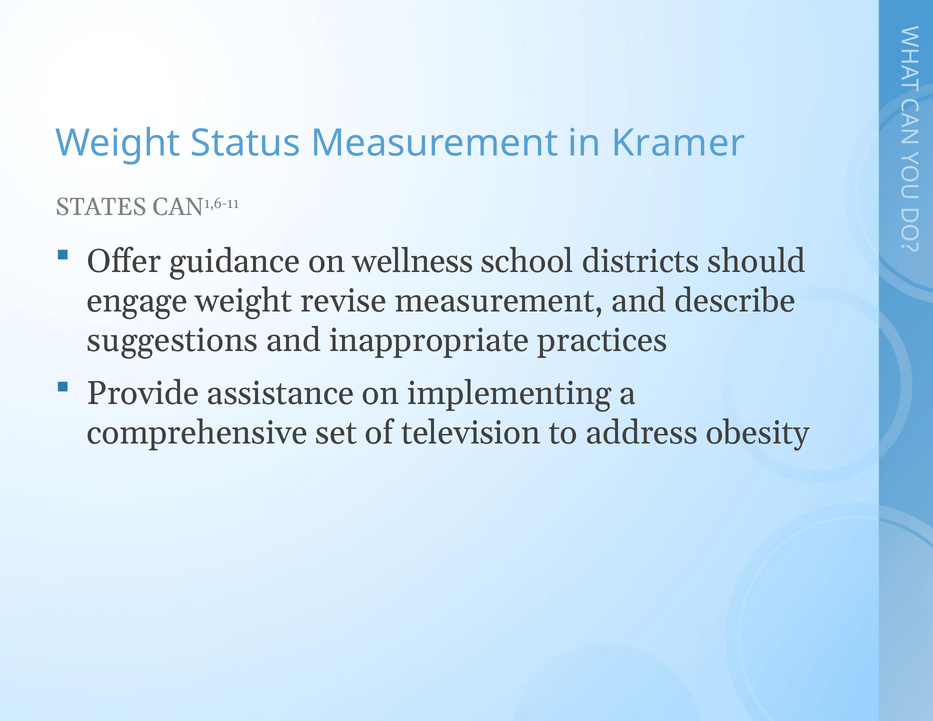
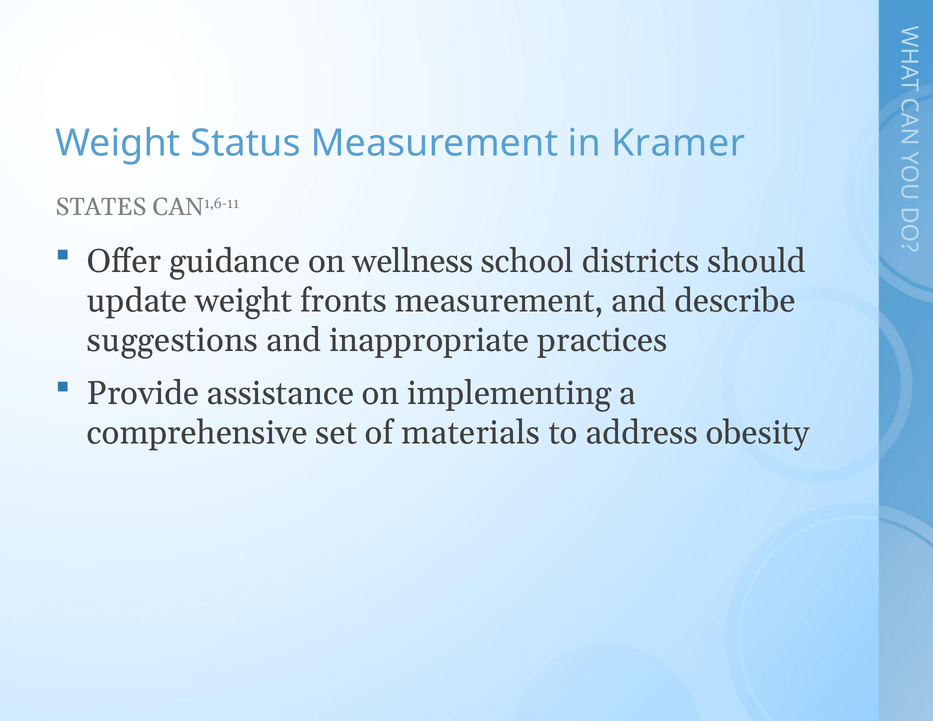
engage: engage -> update (137, 301)
revise: revise -> fronts (344, 301)
television: television -> materials (471, 433)
